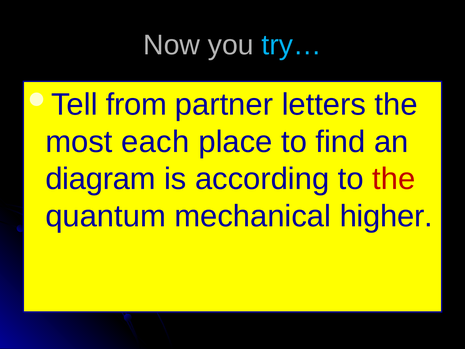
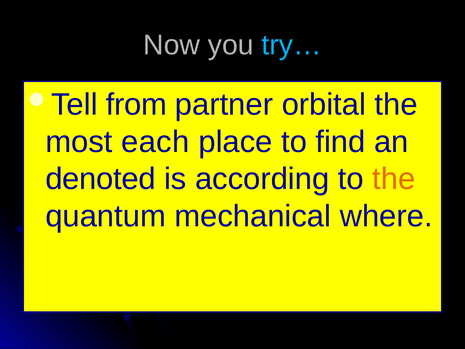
letters: letters -> orbital (324, 104)
diagram: diagram -> denoted (101, 179)
the colour: red -> orange (394, 179)
higher: higher -> where (386, 216)
